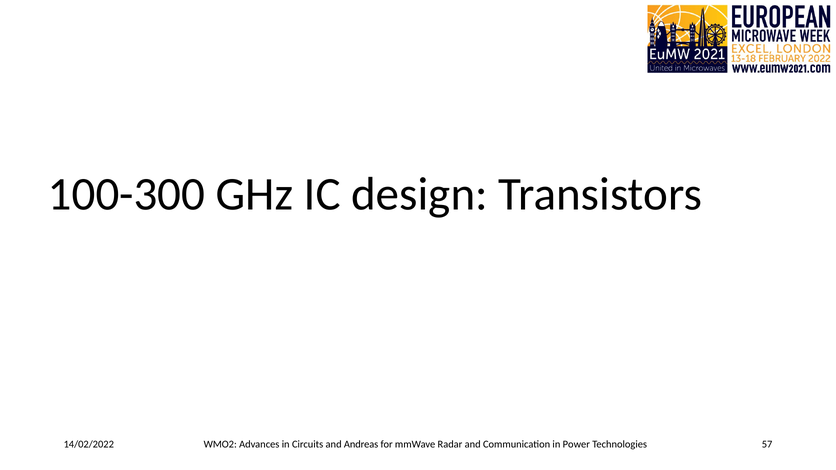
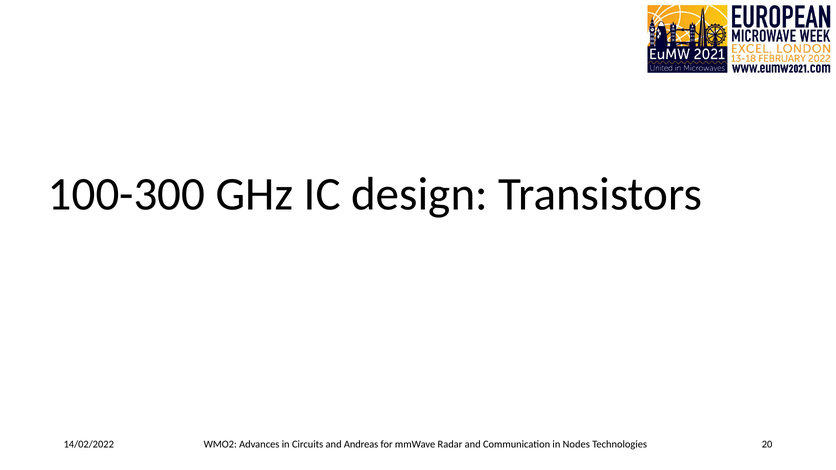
Power: Power -> Nodes (576, 445)
57: 57 -> 20 (767, 445)
